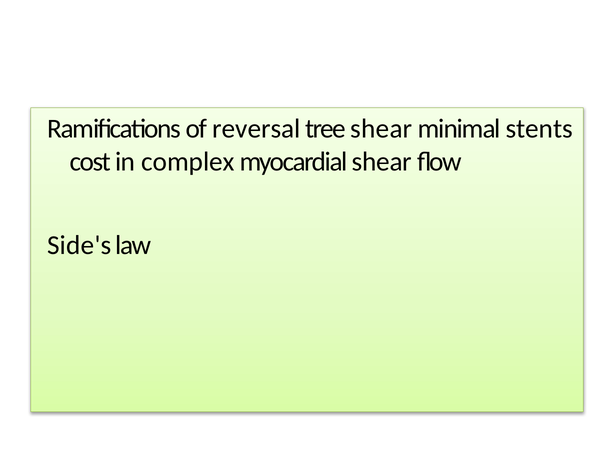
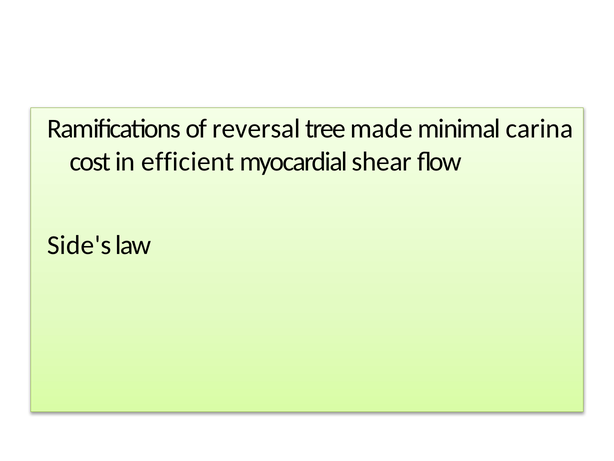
tree shear: shear -> made (382, 129)
stents: stents -> carina (539, 129)
complex: complex -> efficient (188, 162)
